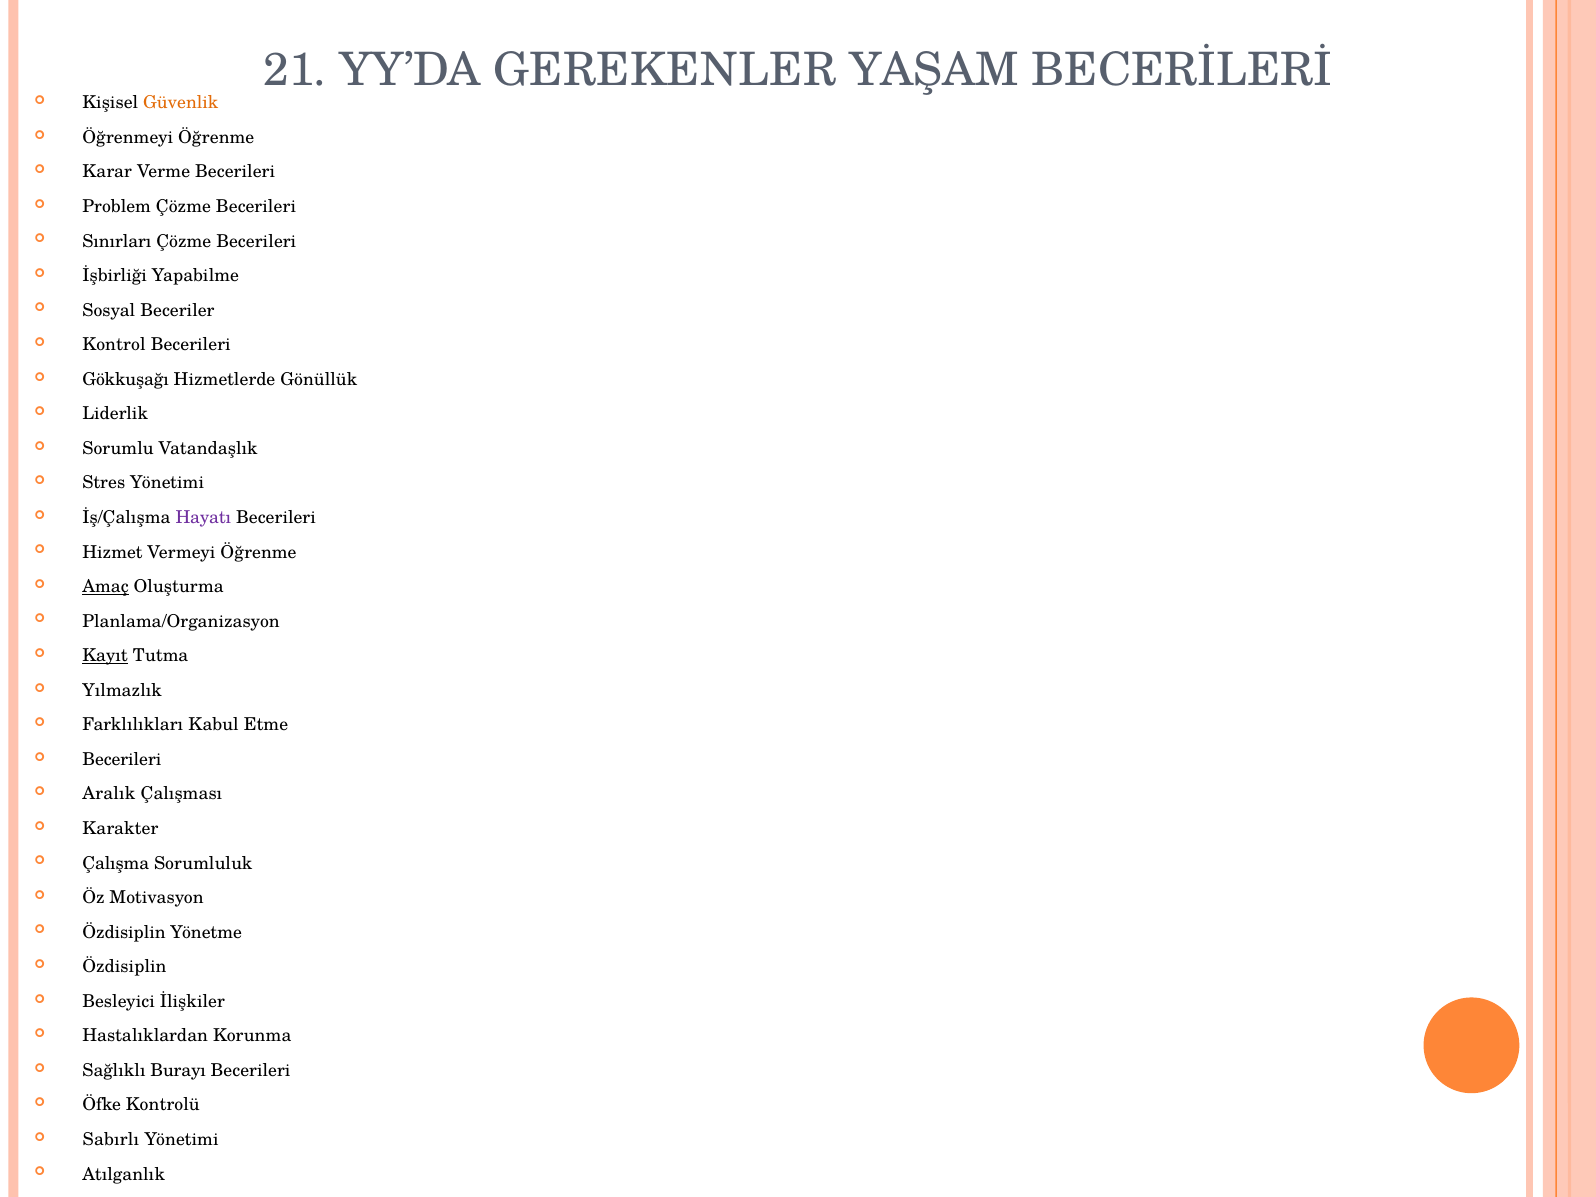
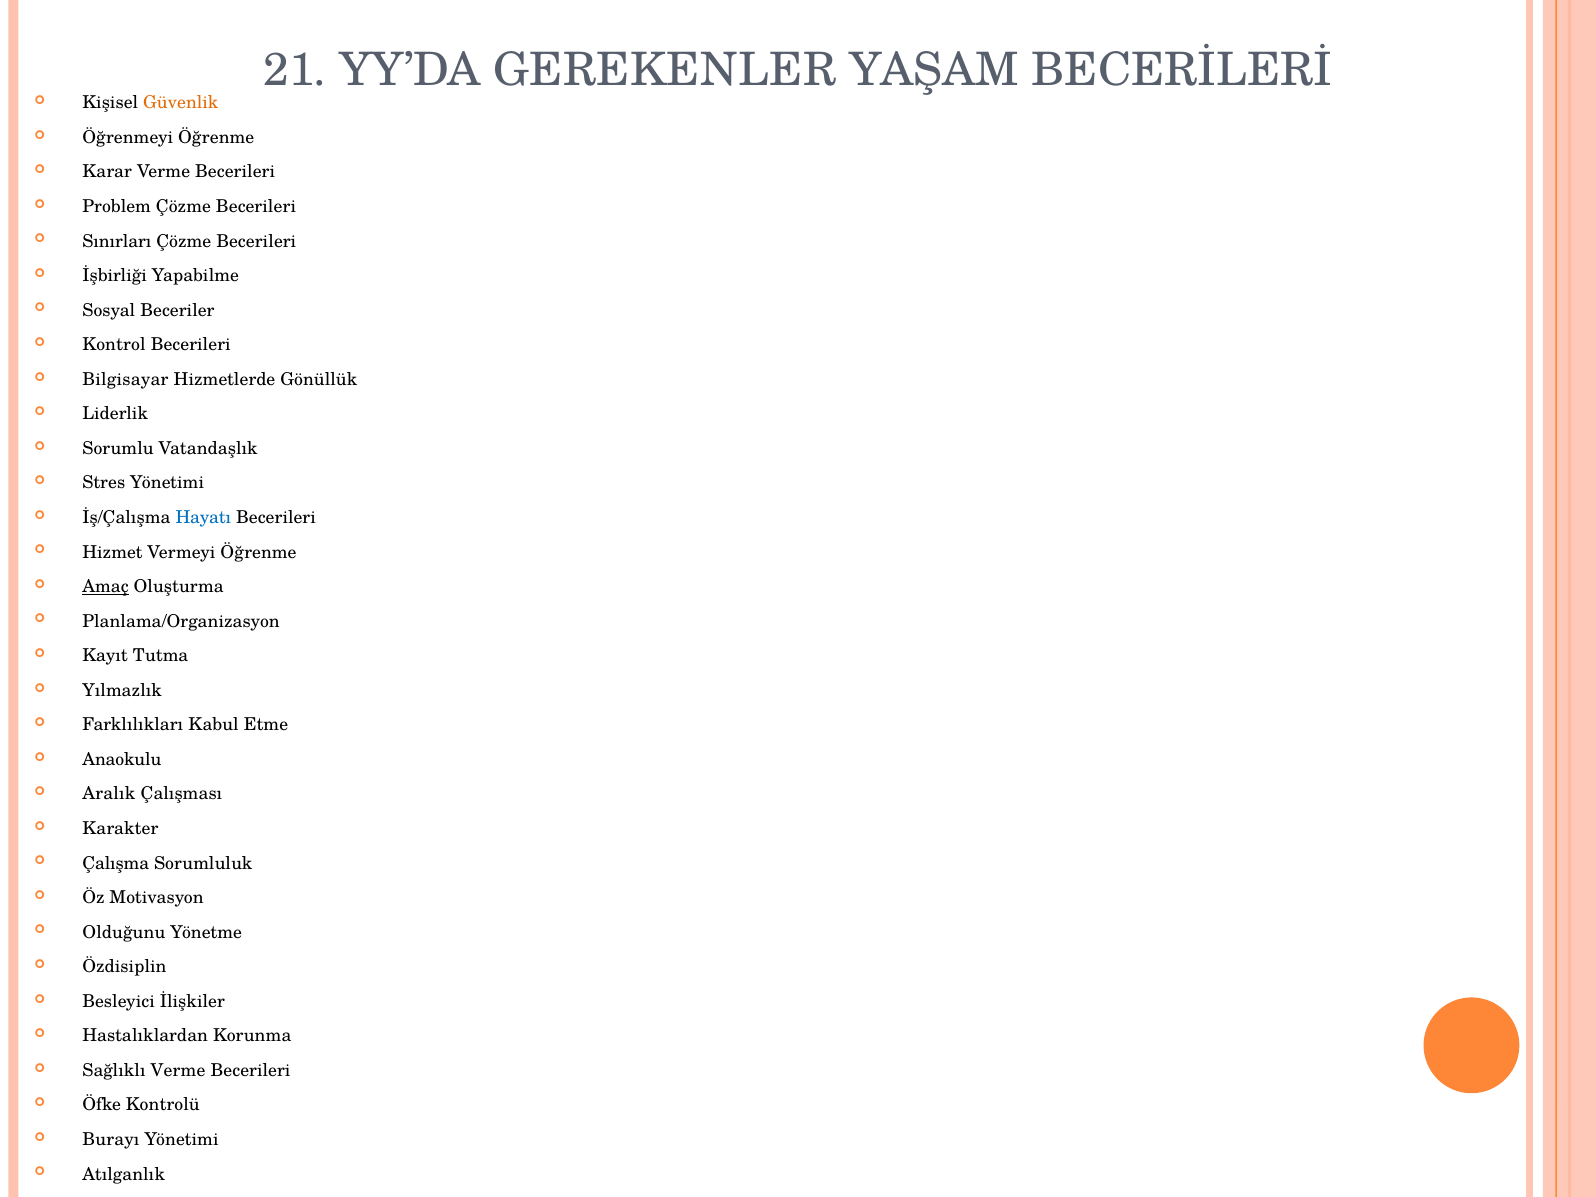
Gökkuşağı: Gökkuşağı -> Bilgisayar (125, 379)
Hayatı colour: purple -> blue (203, 518)
Kayıt underline: present -> none (105, 656)
Becerileri: Becerileri -> Anaokulu (122, 760)
Özdisiplin: Özdisiplin -> Olduğunu (124, 932)
Sağlıklı Burayı: Burayı -> Verme (178, 1071)
Sabırlı: Sabırlı -> Burayı (111, 1140)
